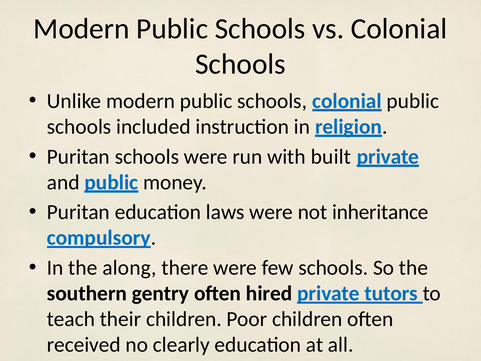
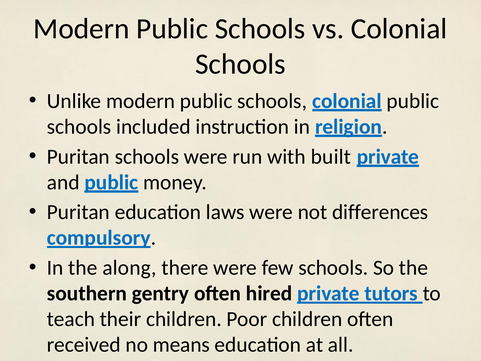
inheritance: inheritance -> differences (380, 212)
clearly: clearly -> means (181, 345)
